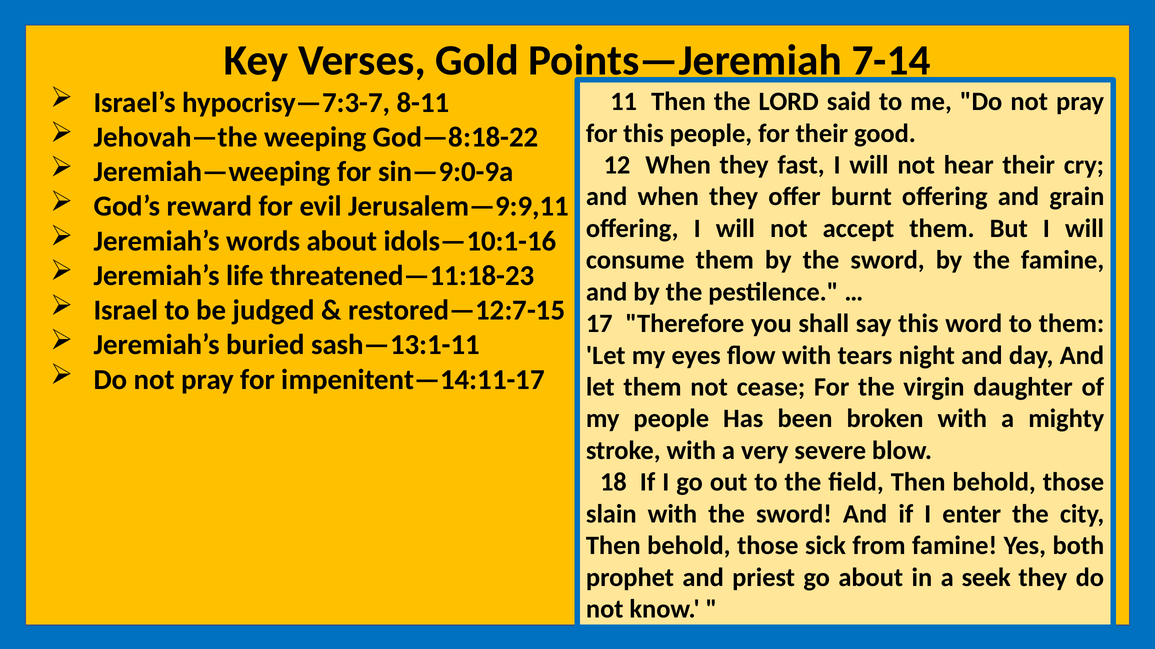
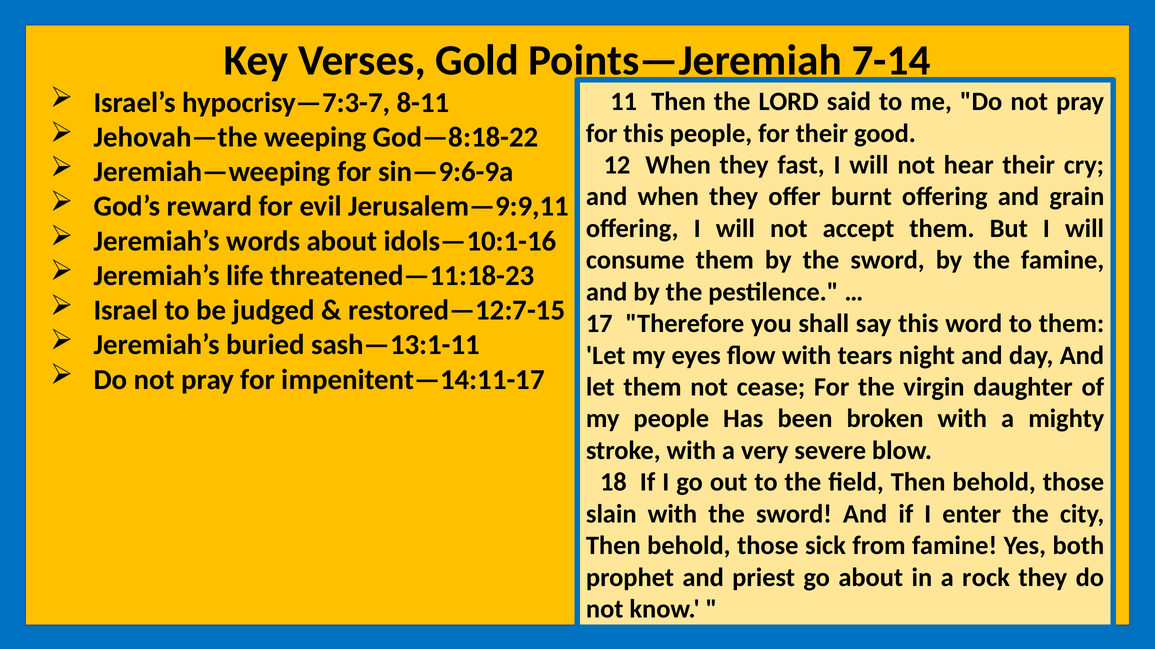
sin—9:0-9a: sin—9:0-9a -> sin—9:6-9a (446, 172)
seek: seek -> rock (986, 578)
